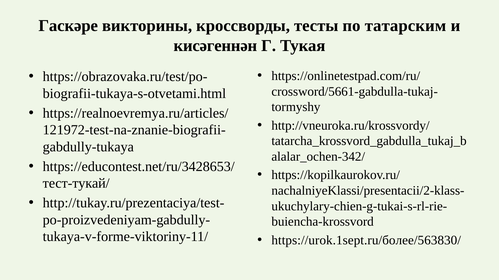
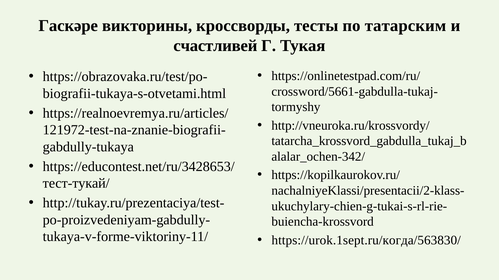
кисәгеннән: кисәгеннән -> счастливей (215, 46)
https://urok.1sept.ru/более/563830/: https://urok.1sept.ru/более/563830/ -> https://urok.1sept.ru/когда/563830/ (366, 241)
